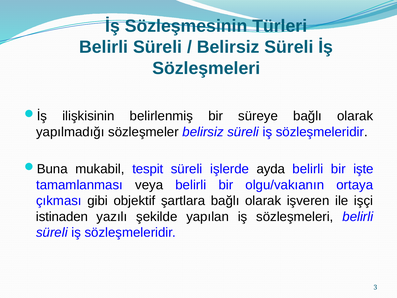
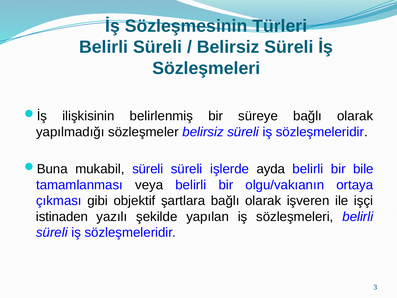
mukabil tespit: tespit -> süreli (148, 169)
işte: işte -> bile (363, 169)
